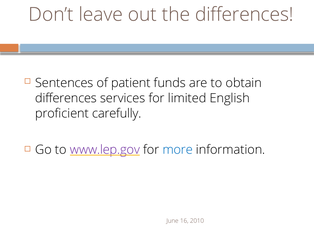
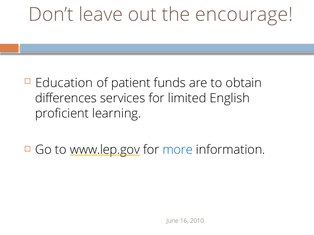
the differences: differences -> encourage (244, 15)
Sentences: Sentences -> Education (64, 83)
carefully: carefully -> learning (117, 114)
www.lep.gov colour: purple -> black (105, 150)
